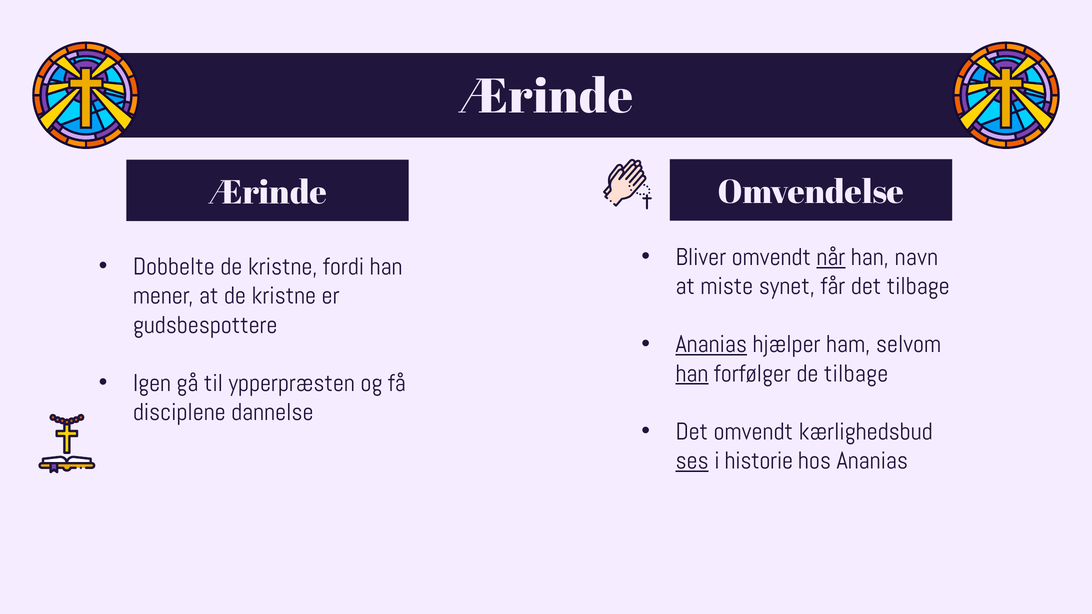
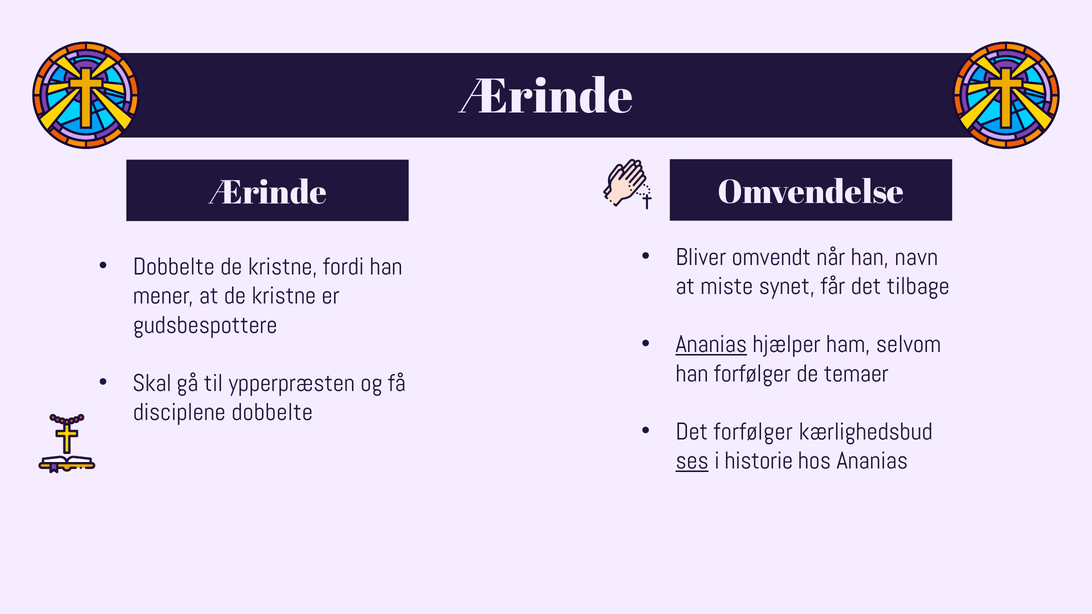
når underline: present -> none (831, 257)
han underline: present -> none (692, 374)
de tilbage: tilbage -> temaer (856, 374)
Igen: Igen -> Skal (152, 383)
disciplene dannelse: dannelse -> dobbelte (272, 413)
Det omvendt: omvendt -> forfølger (753, 432)
